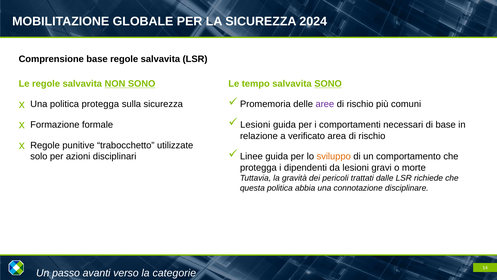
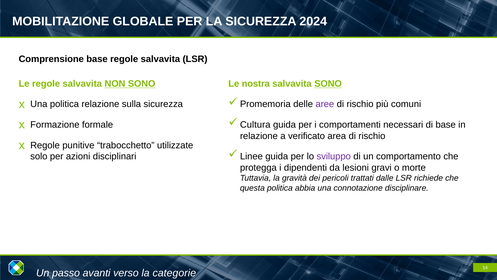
tempo: tempo -> nostra (256, 84)
politica protegga: protegga -> relazione (100, 104)
Lesioni: Lesioni -> Cultura (255, 125)
sviluppo colour: orange -> purple (334, 156)
